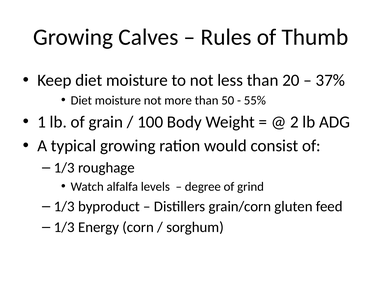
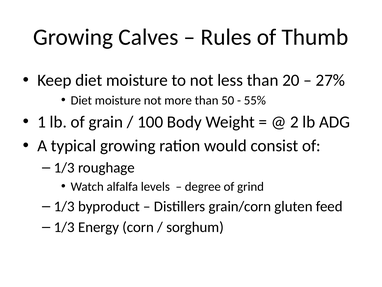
37%: 37% -> 27% (330, 80)
